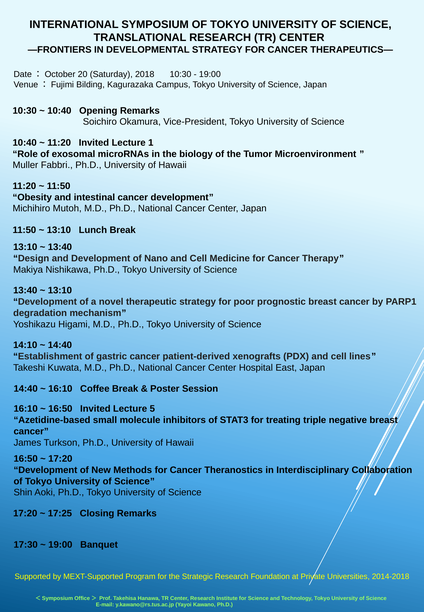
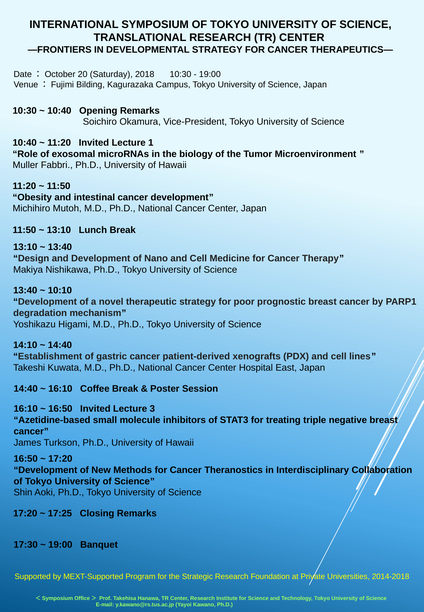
13:10: 13:10 -> 10:10 (60, 291)
5: 5 -> 3 (152, 409)
